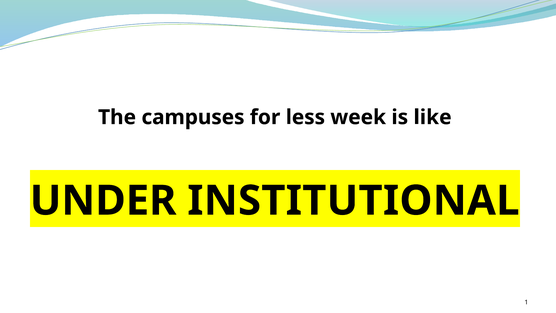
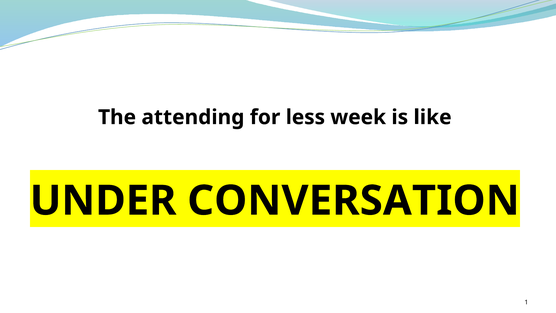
campuses: campuses -> attending (193, 117)
INSTITUTIONAL: INSTITUTIONAL -> CONVERSATION (353, 201)
